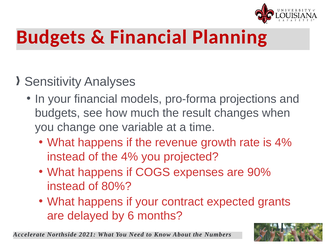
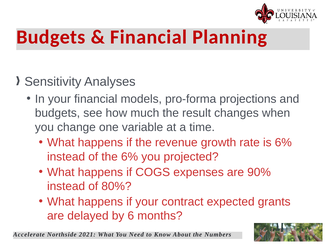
is 4%: 4% -> 6% (283, 143)
the 4%: 4% -> 6% (130, 157)
